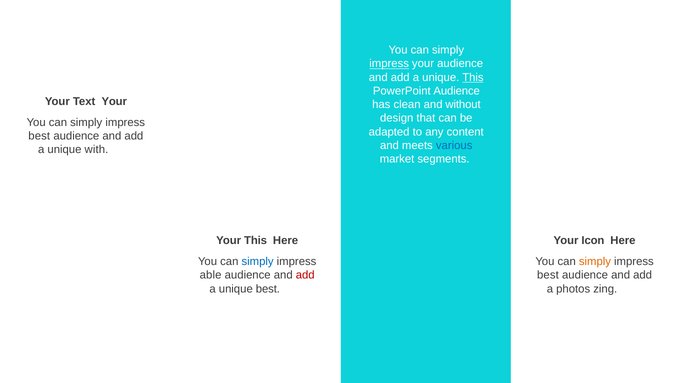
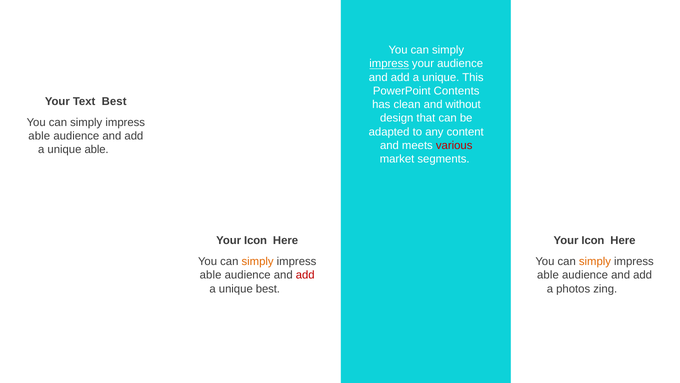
This underline: present -> none (473, 77)
PowerPoint Audience: Audience -> Contents (457, 91)
Text Your: Your -> Best (114, 102)
best: best -> able (39, 136)
various colour: blue -> red (454, 145)
unique with: with -> able (97, 149)
This: This -> Icon (256, 240)
simply colour: blue -> orange (258, 261)
best: best -> able (548, 275)
